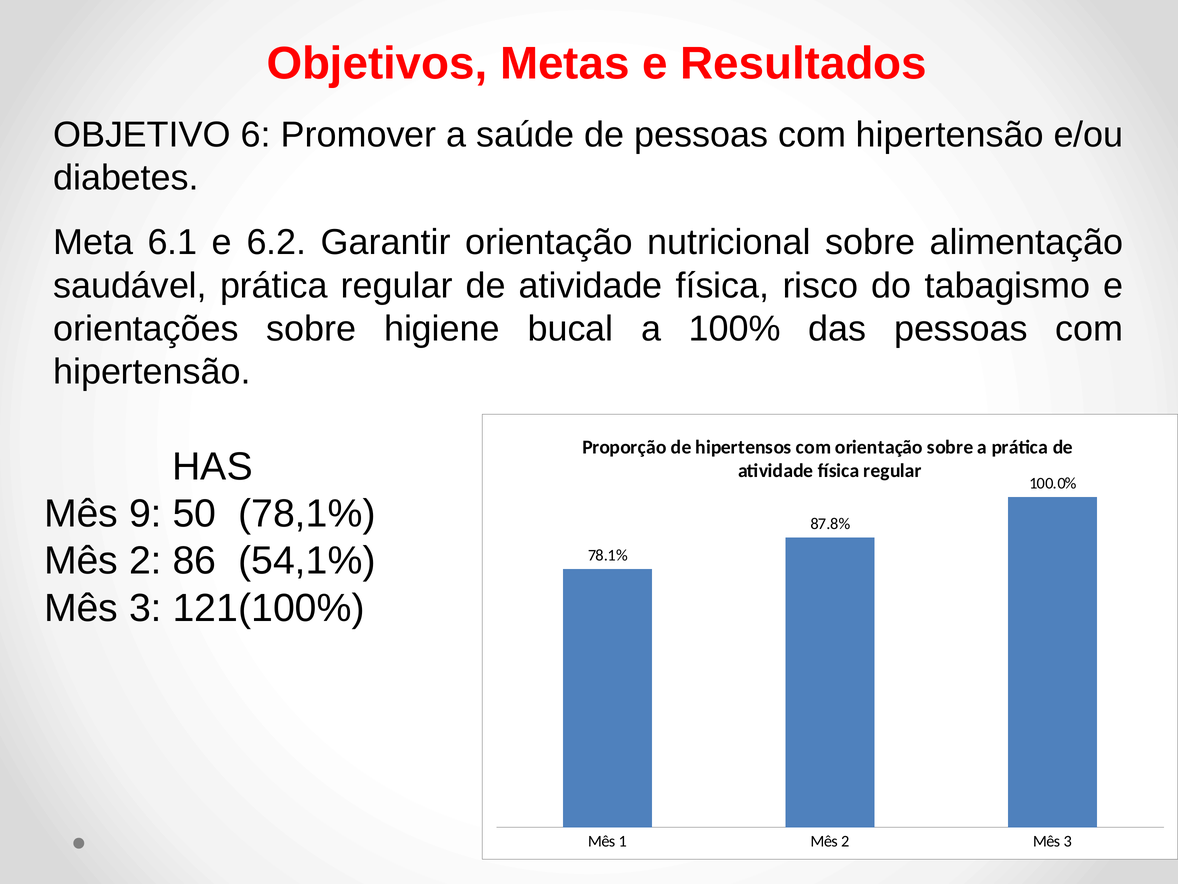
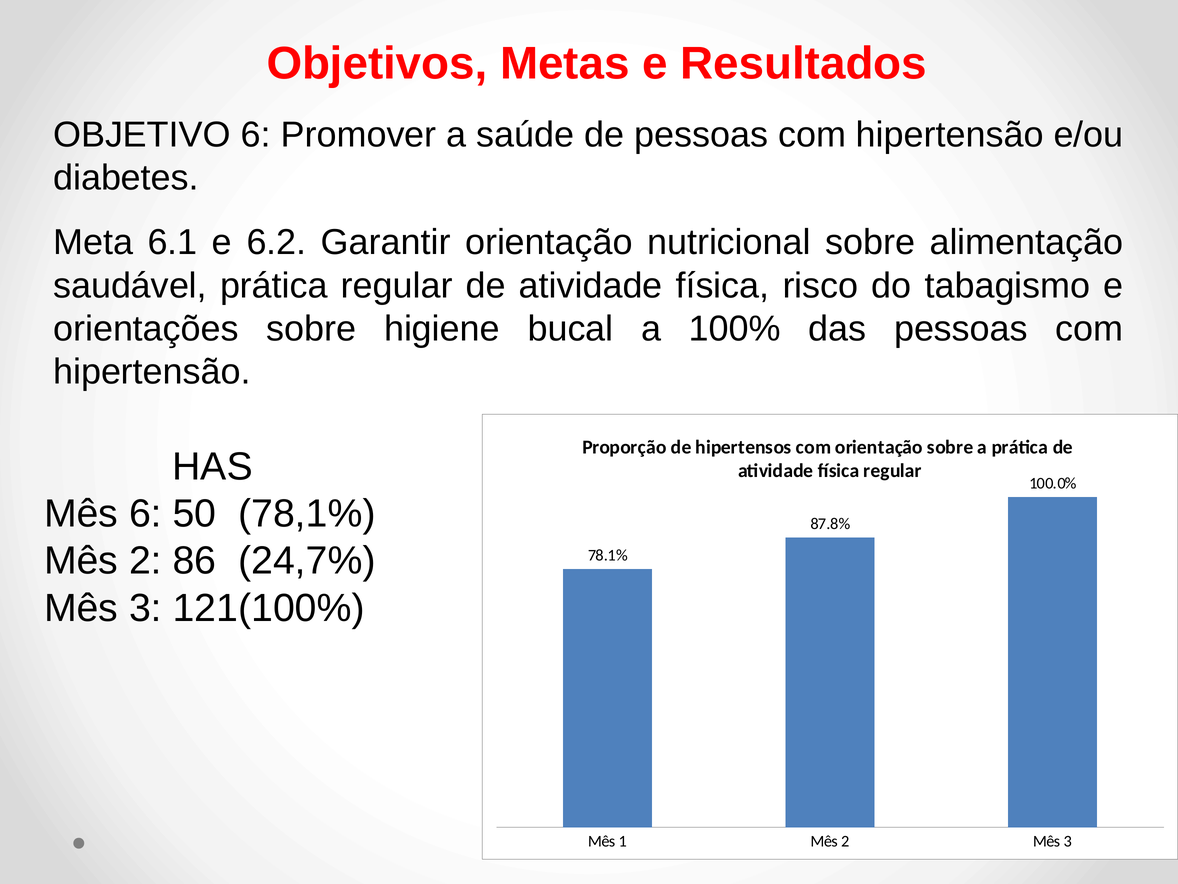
Mês 9: 9 -> 6 (145, 514)
54,1%: 54,1% -> 24,7% (307, 561)
